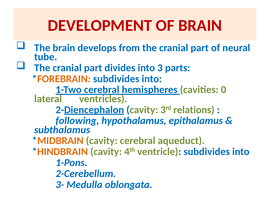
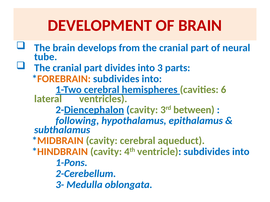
0: 0 -> 6 (224, 90)
relations: relations -> between (194, 110)
